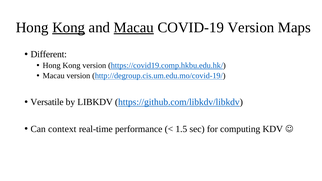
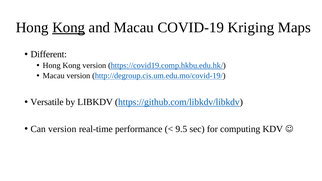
Macau underline: present -> none (134, 27)
COVID-19 Version: Version -> Kriging (251, 27)
Can context: context -> version (62, 129)
1.5: 1.5 -> 9.5 (181, 129)
